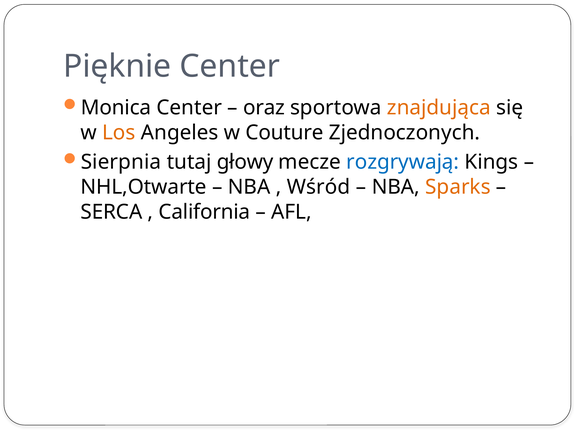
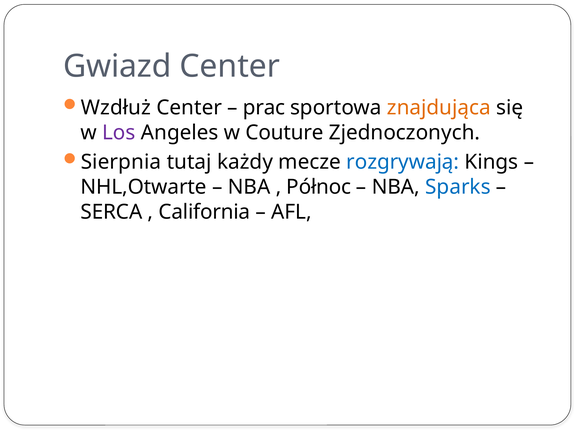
Pięknie: Pięknie -> Gwiazd (117, 66)
Monica: Monica -> Wzdłuż (116, 108)
oraz: oraz -> prac (264, 108)
Los colour: orange -> purple (119, 133)
głowy: głowy -> każdy (245, 162)
Wśród: Wśród -> Północ (319, 187)
Sparks colour: orange -> blue (458, 187)
